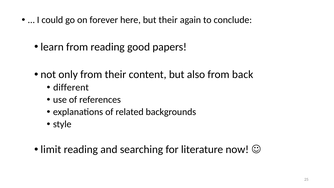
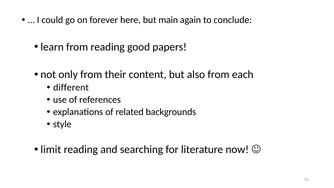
but their: their -> main (168, 20)
back: back -> each (243, 74)
